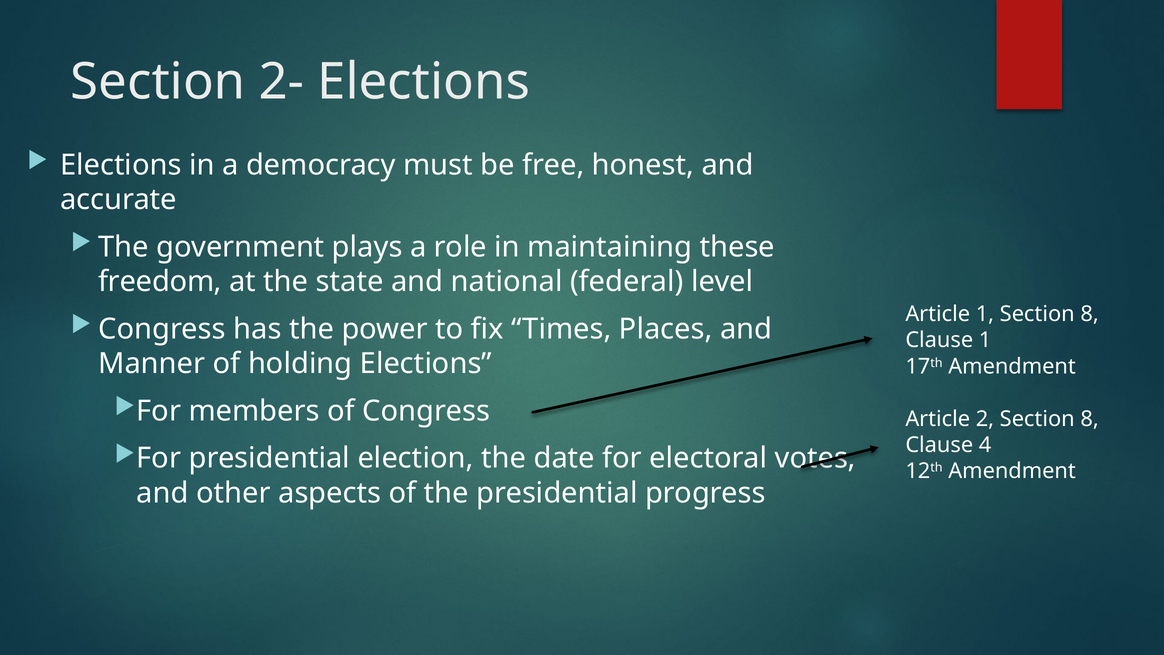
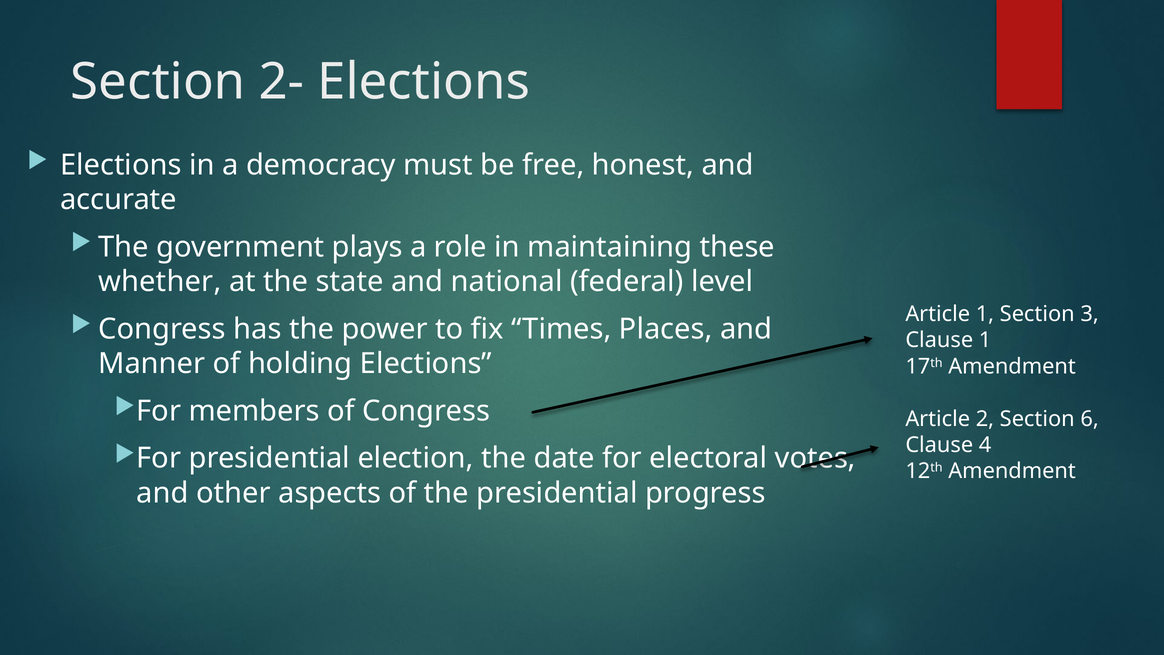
freedom: freedom -> whether (160, 282)
1 Section 8: 8 -> 3 (1090, 314)
2 Section 8: 8 -> 6 (1090, 419)
